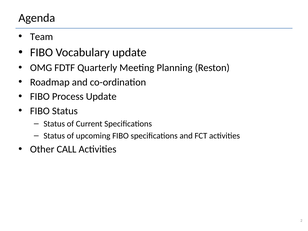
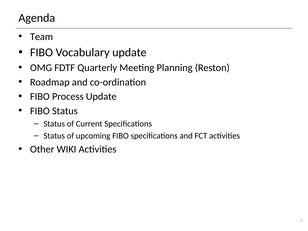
CALL: CALL -> WIKI (66, 149)
